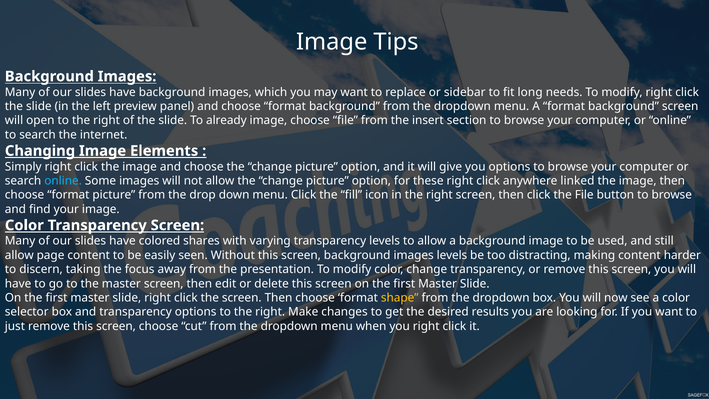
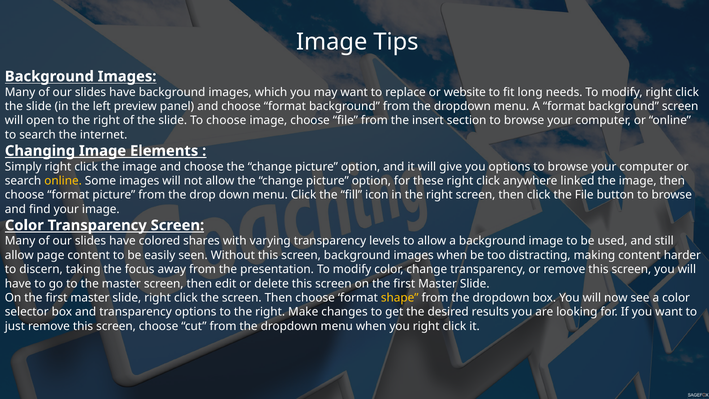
sidebar: sidebar -> website (465, 92)
To already: already -> choose (226, 120)
online colour: light blue -> yellow (63, 181)
images levels: levels -> when (452, 255)
